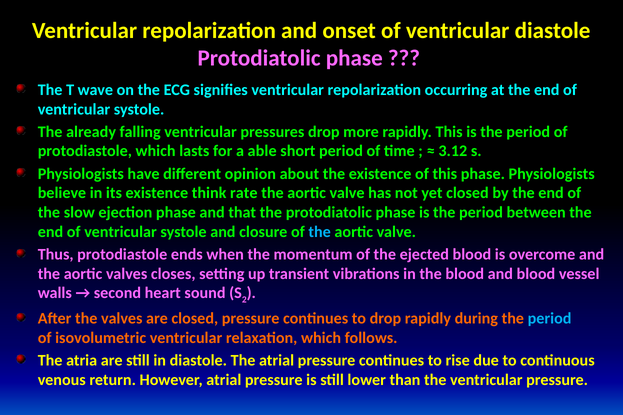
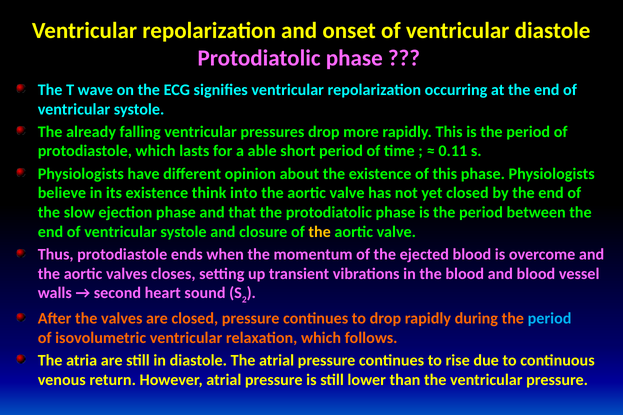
3.12: 3.12 -> 0.11 (453, 151)
rate: rate -> into (244, 193)
the colour: light blue -> yellow (320, 232)
